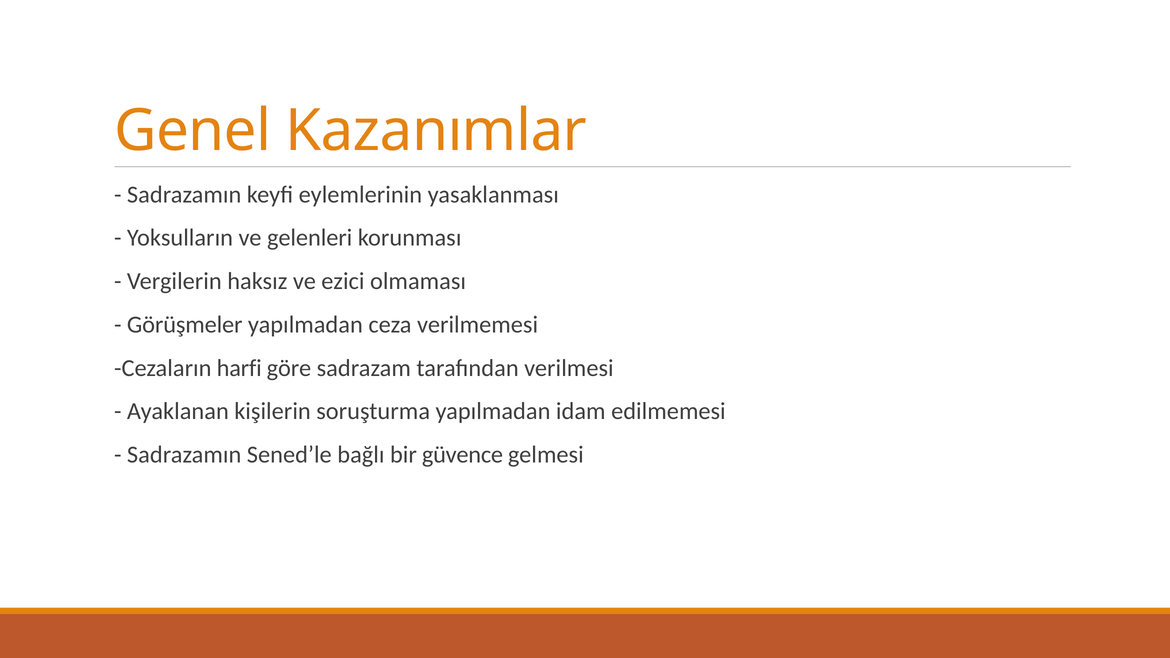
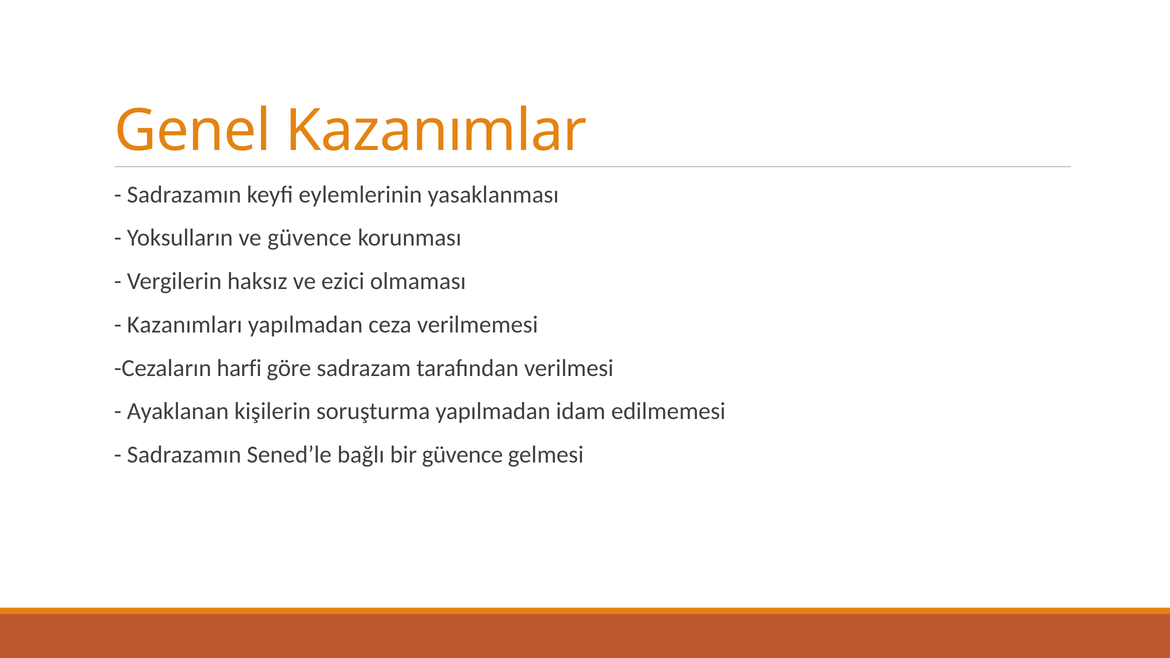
ve gelenleri: gelenleri -> güvence (310, 238)
Görüşmeler: Görüşmeler -> Kazanımları (185, 325)
